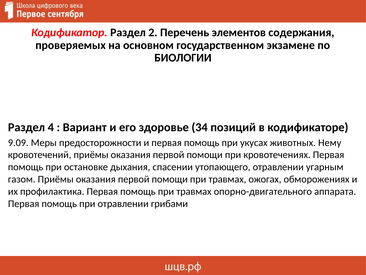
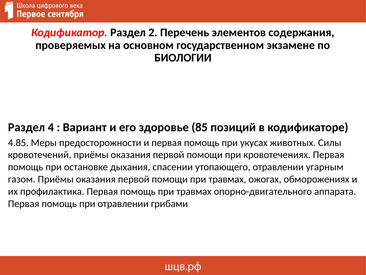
34: 34 -> 85 (200, 127)
9.09: 9.09 -> 4.85 (18, 142)
Нему: Нему -> Силы (330, 142)
